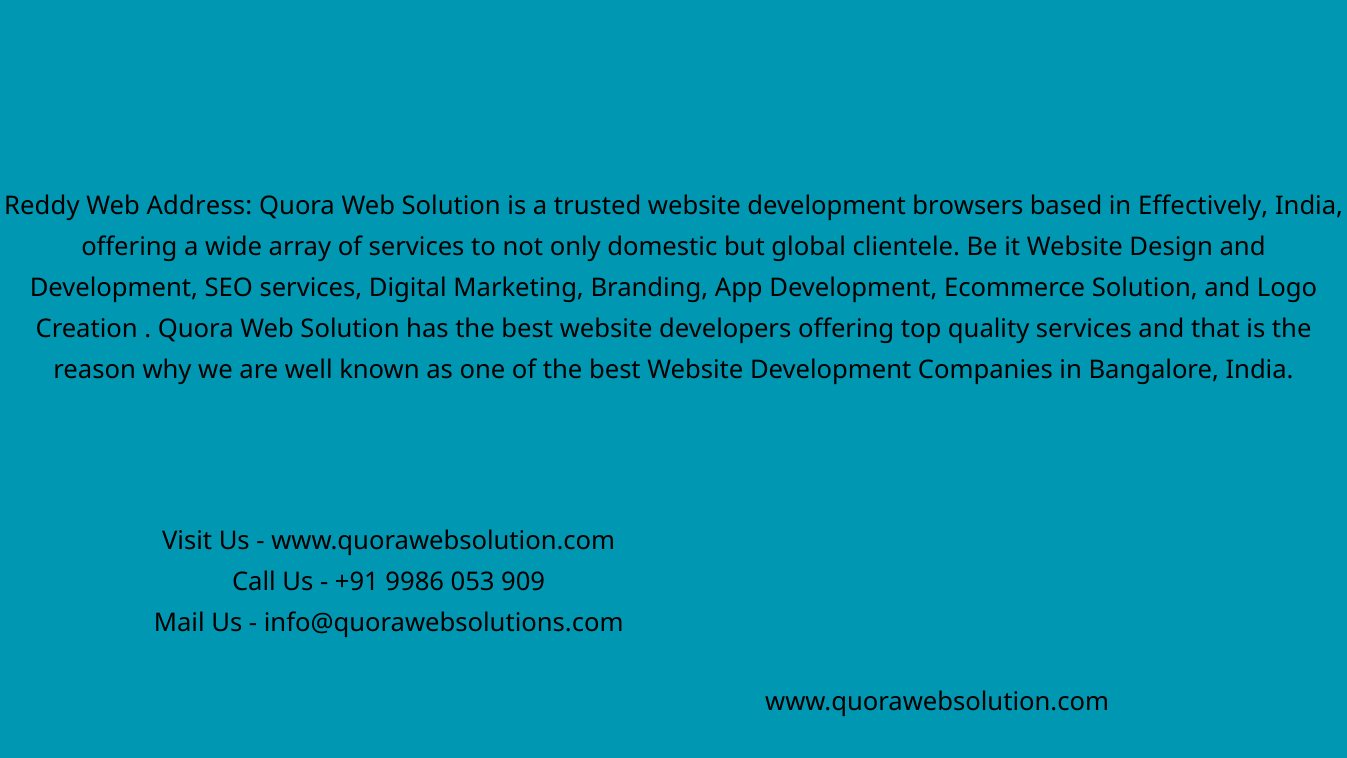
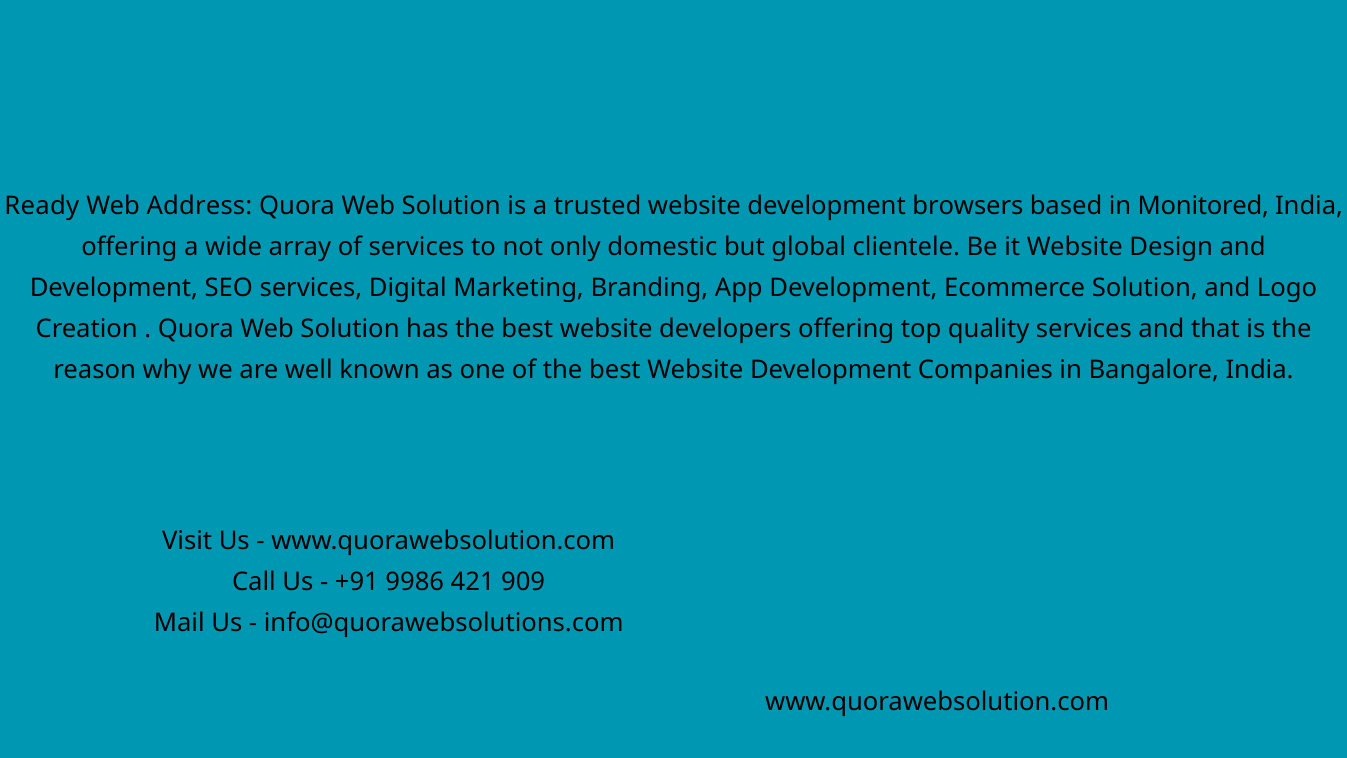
Reddy: Reddy -> Ready (42, 206)
Effectively: Effectively -> Monitored (1203, 206)
053: 053 -> 421 (473, 582)
